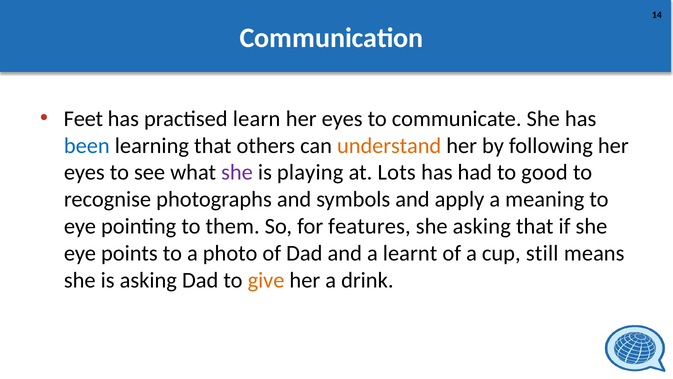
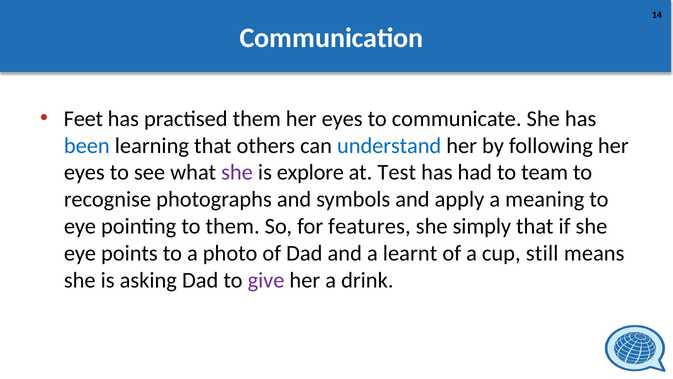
practised learn: learn -> them (257, 119)
understand colour: orange -> blue (389, 145)
playing: playing -> explore (310, 172)
Lots: Lots -> Test (397, 172)
good: good -> team (545, 172)
she asking: asking -> simply (482, 226)
give colour: orange -> purple (266, 280)
